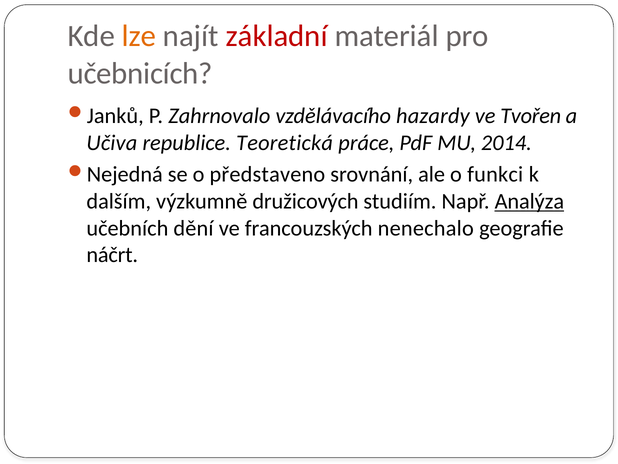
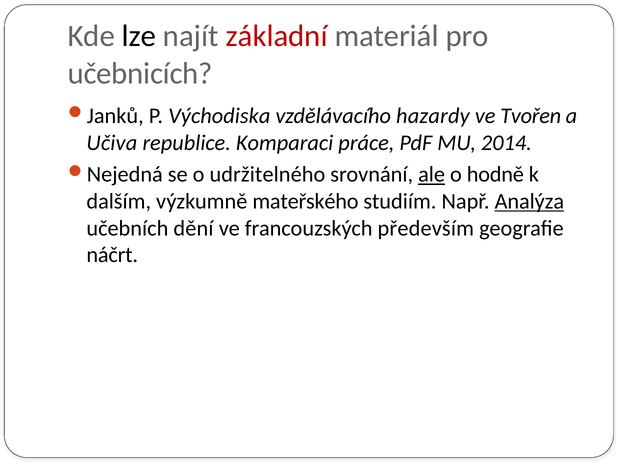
lze colour: orange -> black (139, 36)
Zahrnovalo: Zahrnovalo -> Východiska (219, 116)
Teoretická: Teoretická -> Komparaci (285, 143)
představeno: představeno -> udržitelného (267, 174)
ale underline: none -> present (432, 174)
funkci: funkci -> hodně (495, 174)
družicových: družicových -> mateřského (306, 201)
nenechalo: nenechalo -> především (426, 228)
